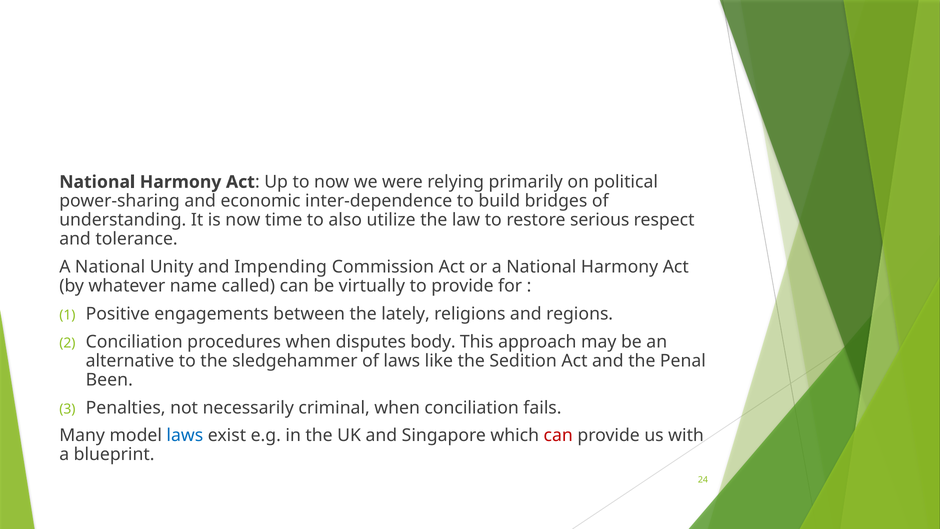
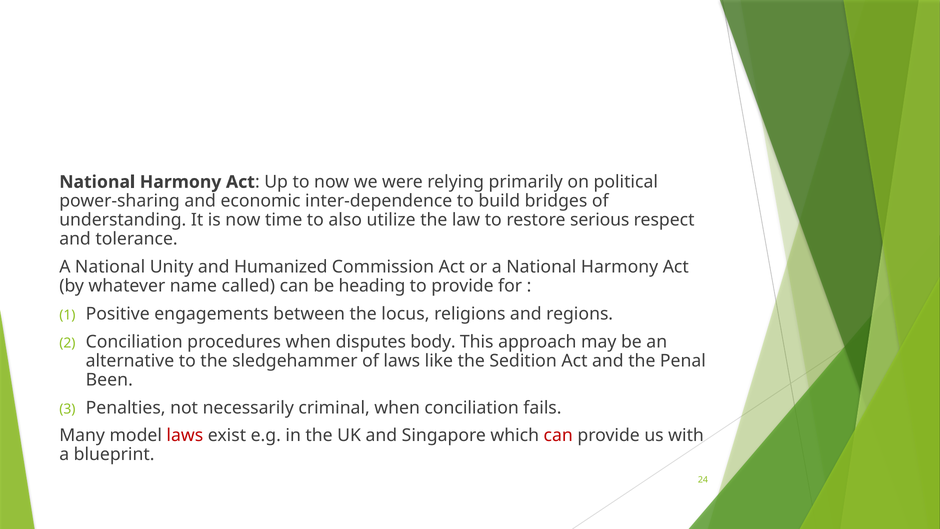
Impending: Impending -> Humanized (281, 267)
virtually: virtually -> heading (372, 286)
lately: lately -> locus (405, 314)
laws colour: blue -> red (185, 435)
